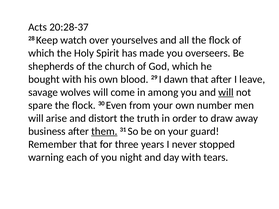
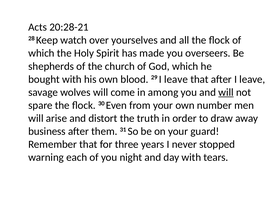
20:28-37: 20:28-37 -> 20:28-21 (69, 27)
29 I dawn: dawn -> leave (176, 79)
them underline: present -> none (104, 131)
